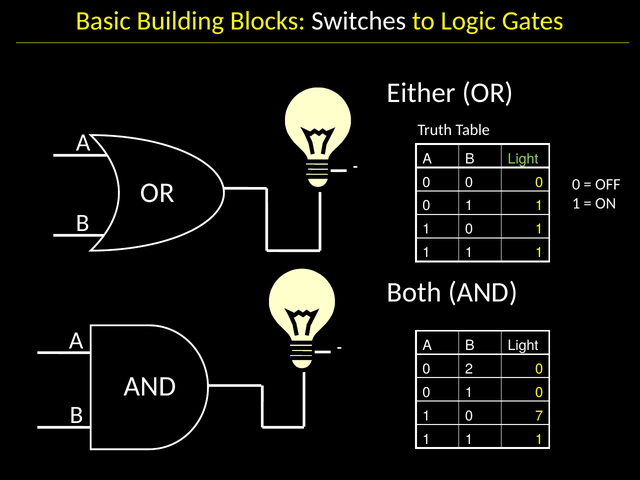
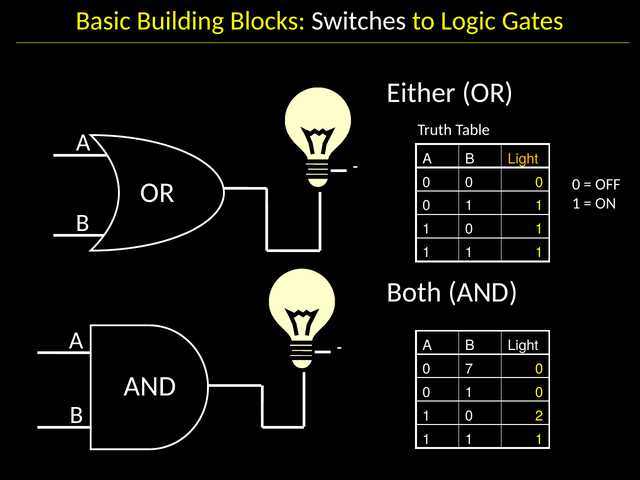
Light colour: light green -> yellow (523, 159)
2: 2 -> 7 (469, 369)
7: 7 -> 2 (539, 416)
